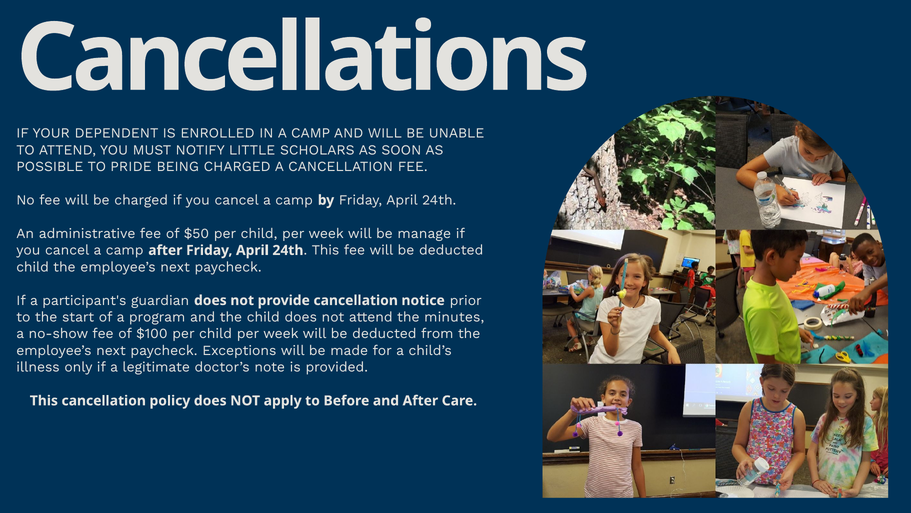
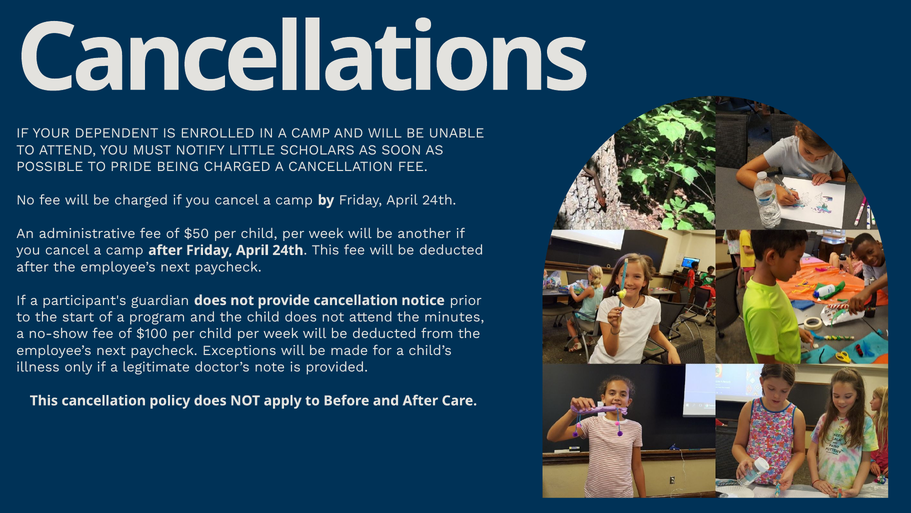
manage: manage -> another (424, 233)
child: child -> after (33, 267)
